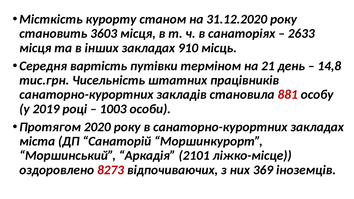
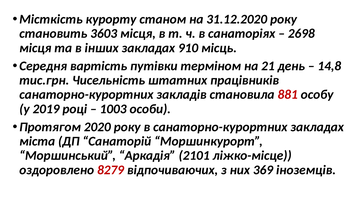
2633: 2633 -> 2698 (301, 34)
8273: 8273 -> 8279 (111, 170)
